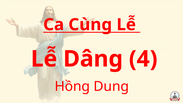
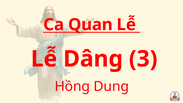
Cùng: Cùng -> Quan (90, 25)
4: 4 -> 3 (143, 59)
